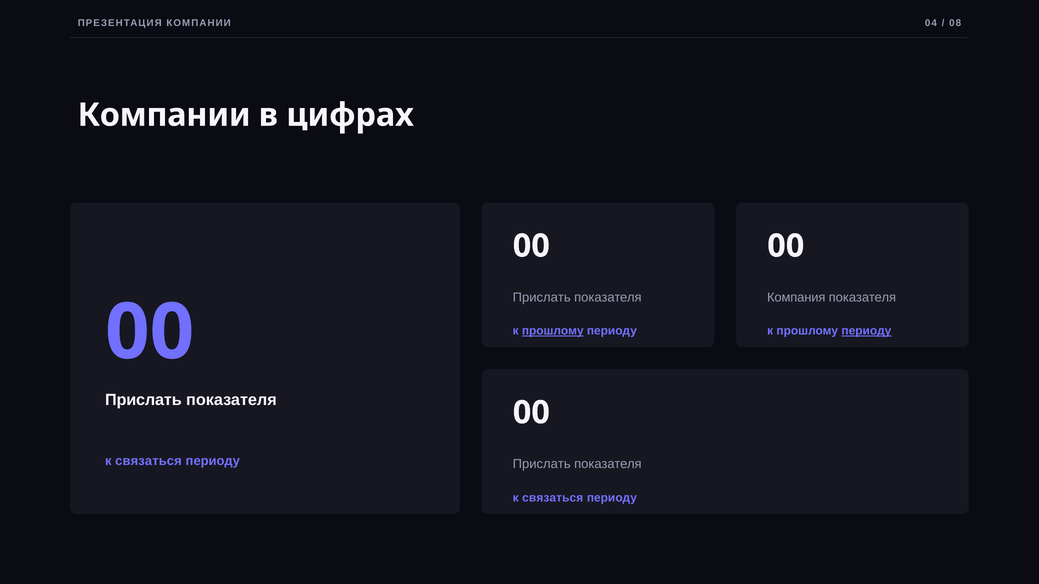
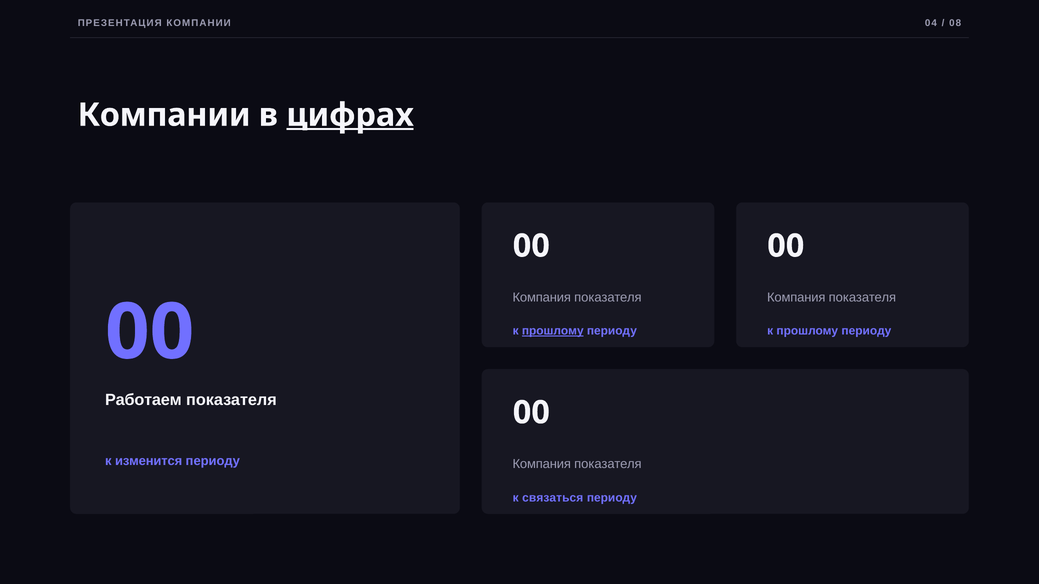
цифрах underline: none -> present (350, 115)
Прислать: Прислать -> Компания (542, 298)
периоду underline: present -> none (866, 331)
Прислать: Прислать -> Работаем (143, 401)
связаться: связаться -> изменится (149, 462)
Прислать: Прислать -> Компания (542, 465)
